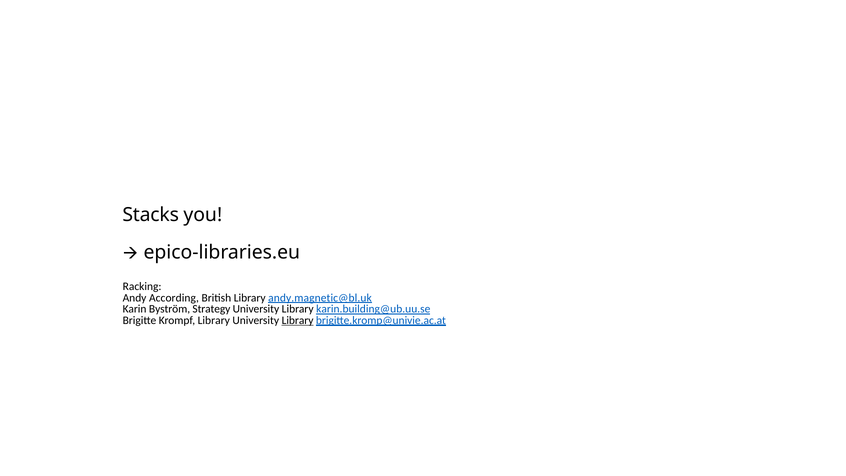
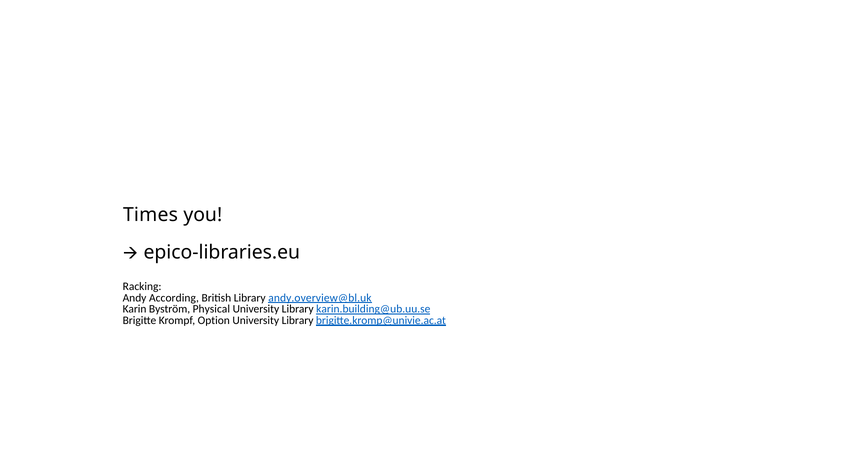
Stacks: Stacks -> Times (150, 215)
andy.magnetic@bl.uk: andy.magnetic@bl.uk -> andy.overview@bl.uk (320, 298)
Strategy: Strategy -> Physical (211, 309)
Krompf Library: Library -> Option (214, 320)
Library underline: present -> none (298, 320)
